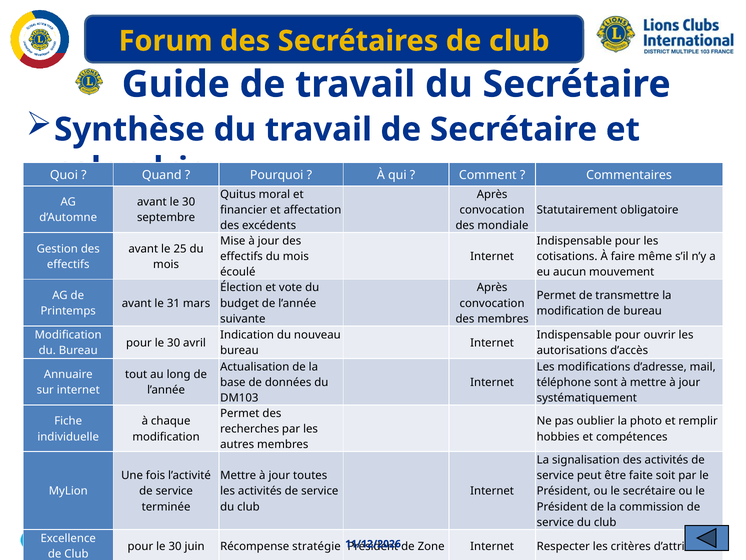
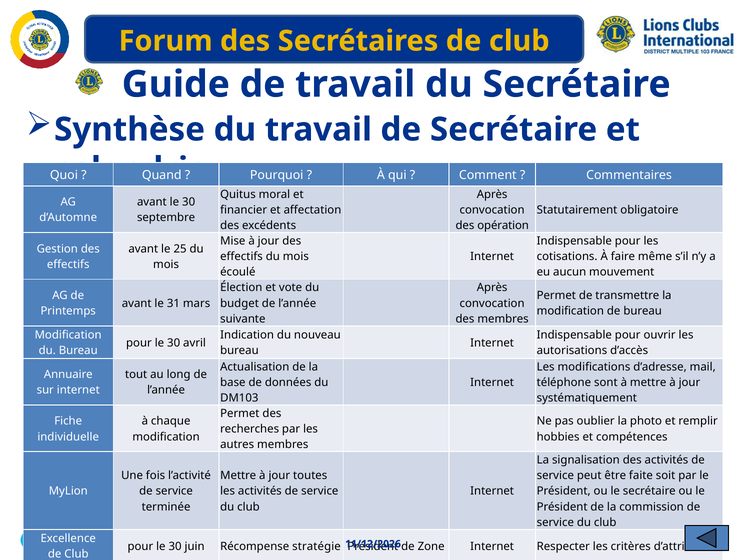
mondiale: mondiale -> opération (503, 225)
